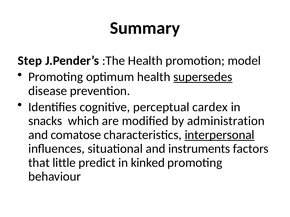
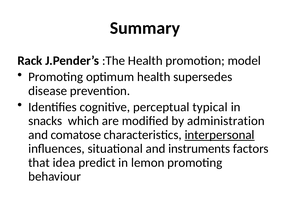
Step: Step -> Rack (30, 61)
supersedes underline: present -> none (203, 77)
cardex: cardex -> typical (210, 107)
little: little -> idea (64, 163)
kinked: kinked -> lemon (148, 163)
